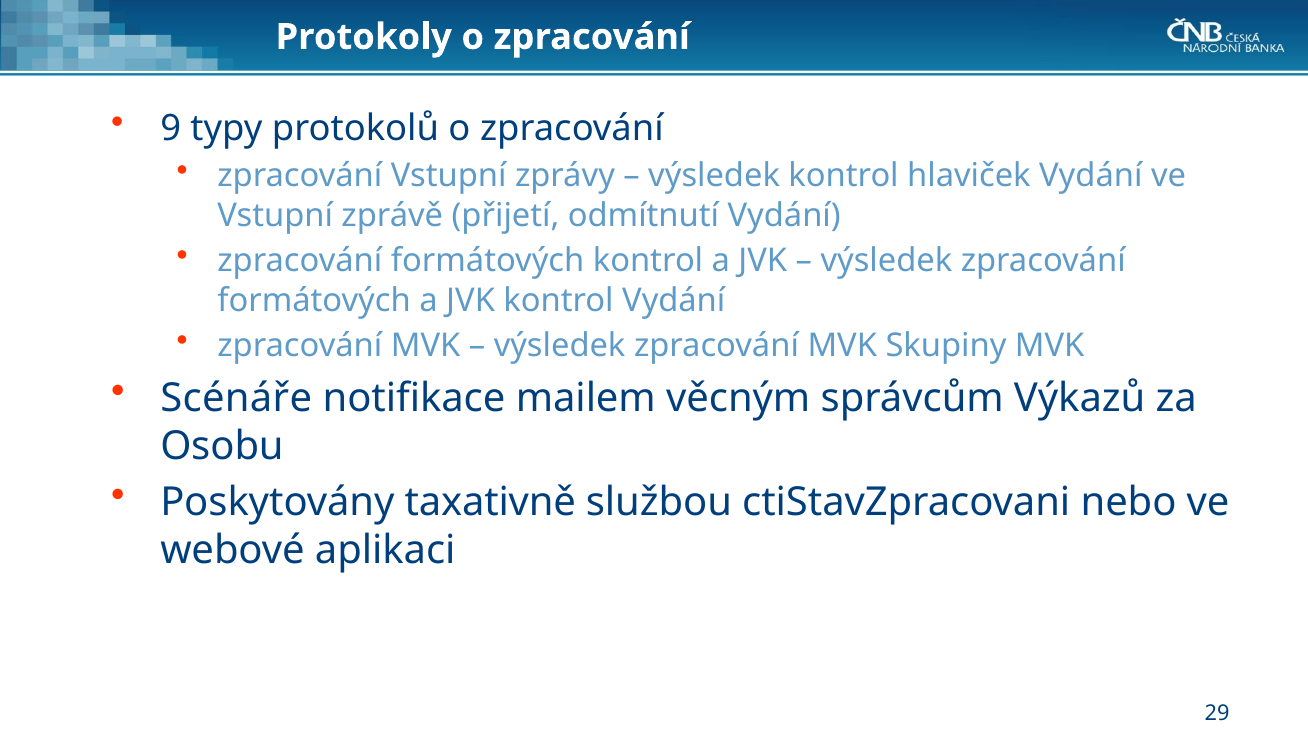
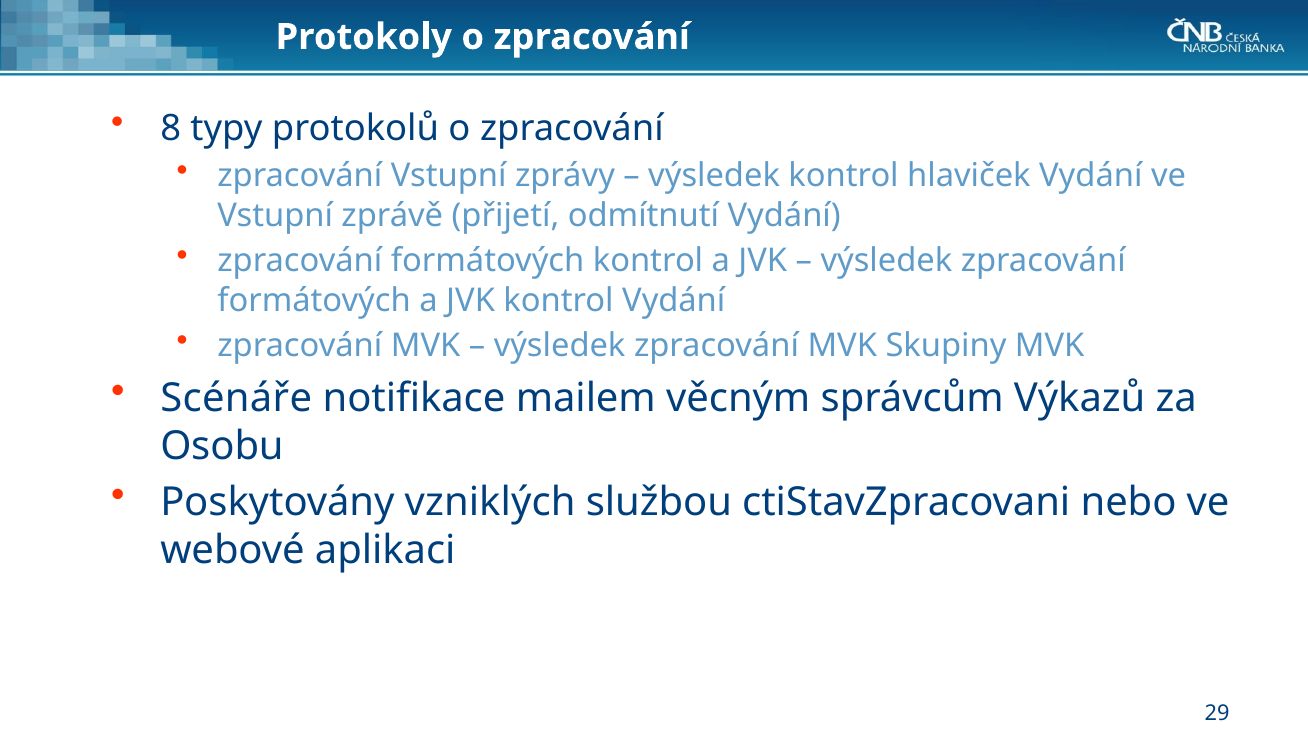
9: 9 -> 8 (171, 128)
taxativně: taxativně -> vzniklých (490, 502)
